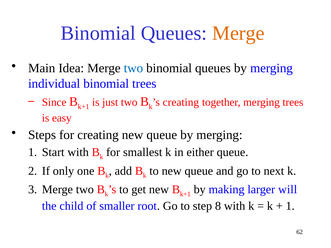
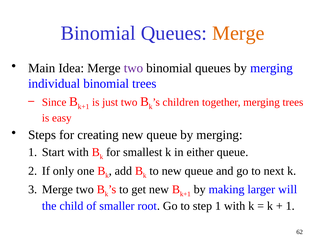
two colour: blue -> purple (133, 68)
creating: creating -> children (181, 102)
step 8: 8 -> 1 (218, 206)
